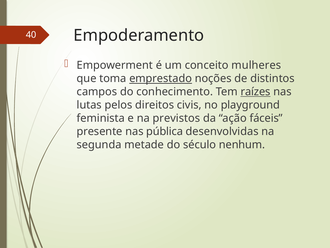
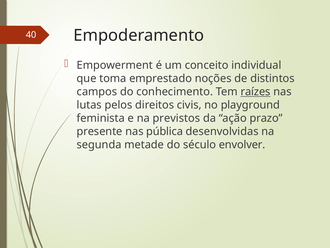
mulheres: mulheres -> individual (256, 65)
emprestado underline: present -> none (161, 78)
fáceis: fáceis -> prazo (266, 118)
nenhum: nenhum -> envolver (242, 144)
